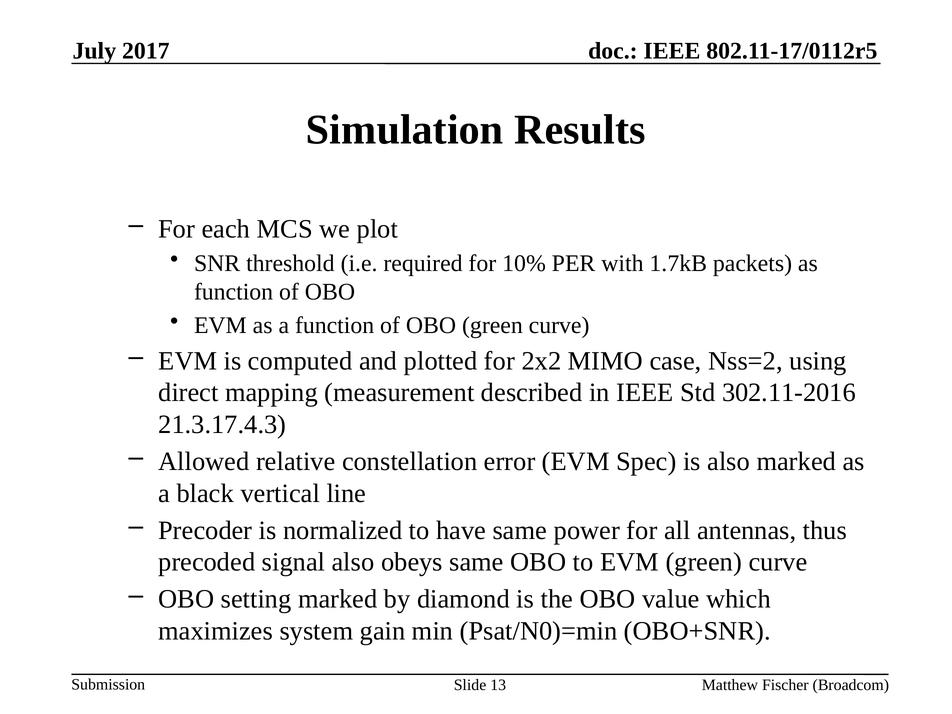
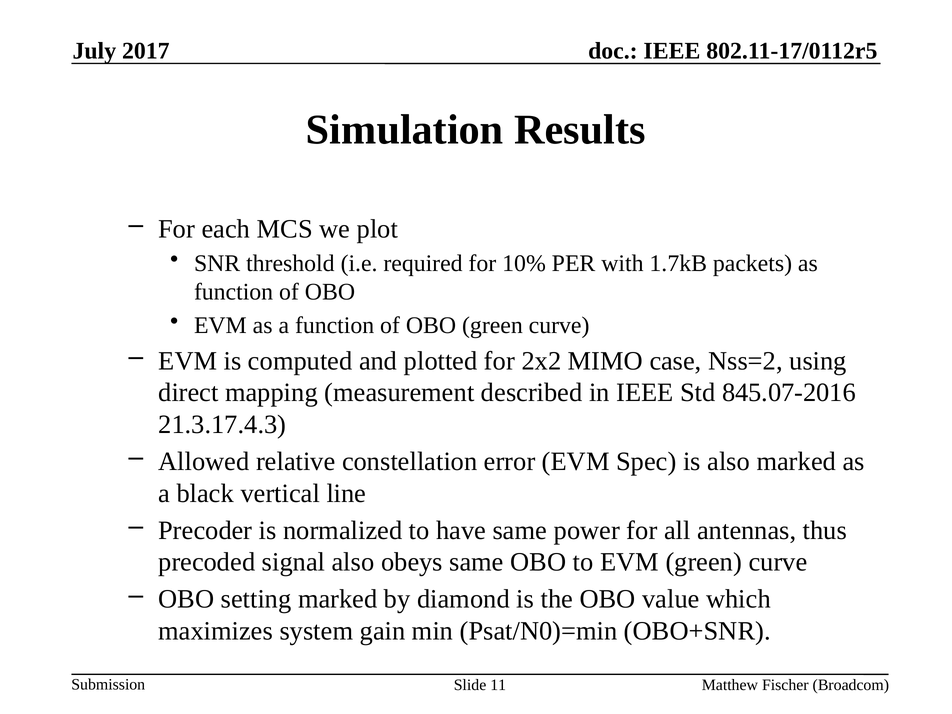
302.11-2016: 302.11-2016 -> 845.07-2016 (789, 393)
13: 13 -> 11 (498, 685)
